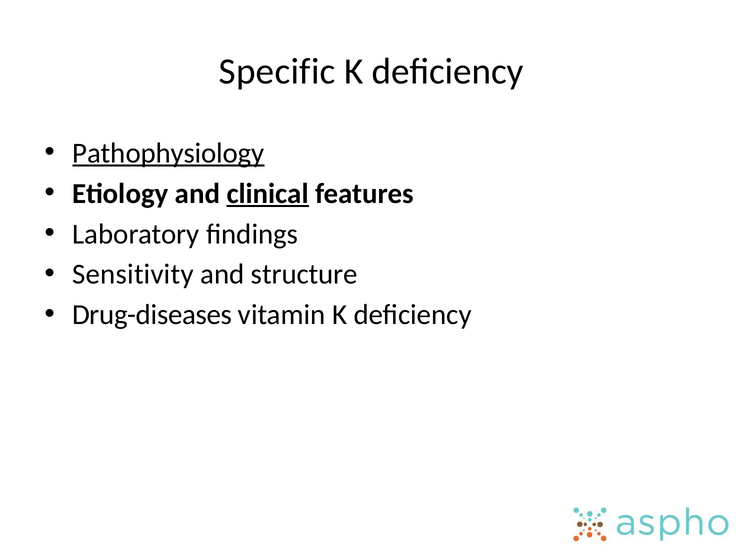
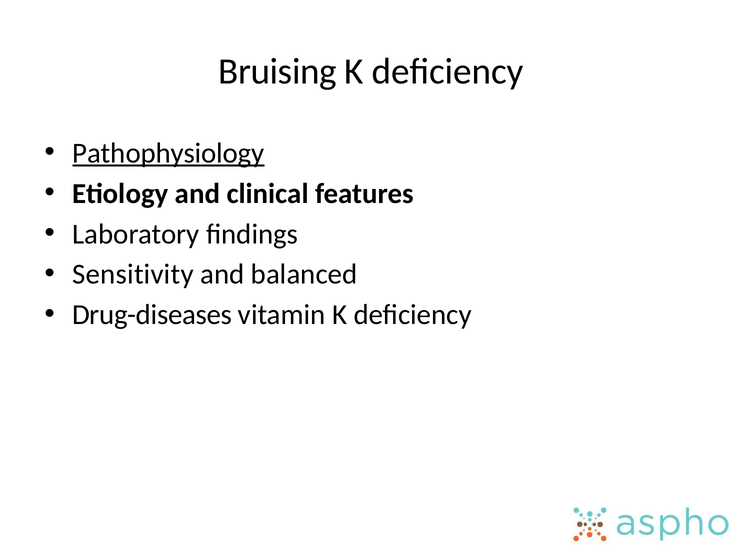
Specific: Specific -> Bruising (278, 71)
clinical underline: present -> none (268, 194)
structure: structure -> balanced (304, 275)
